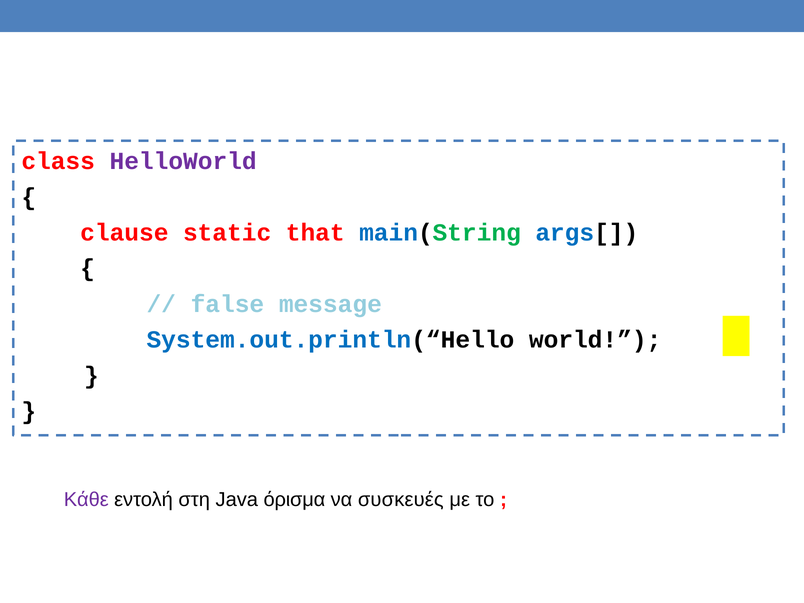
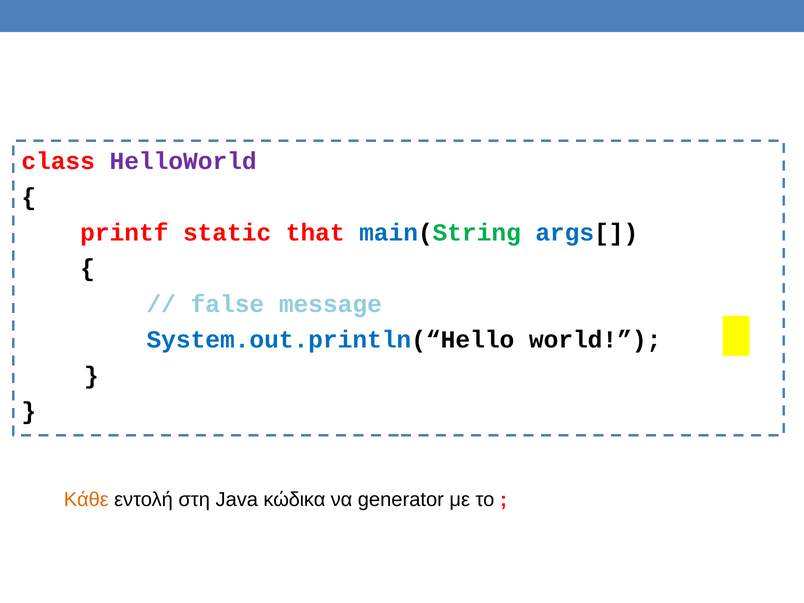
clause: clause -> printf (124, 233)
Κάθε colour: purple -> orange (86, 500)
όρισμα: όρισμα -> κώδικα (294, 500)
συσκευές: συσκευές -> generator (401, 500)
